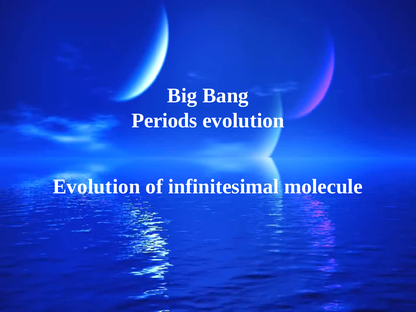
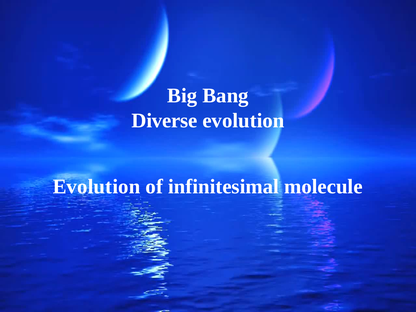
Periods: Periods -> Diverse (164, 121)
